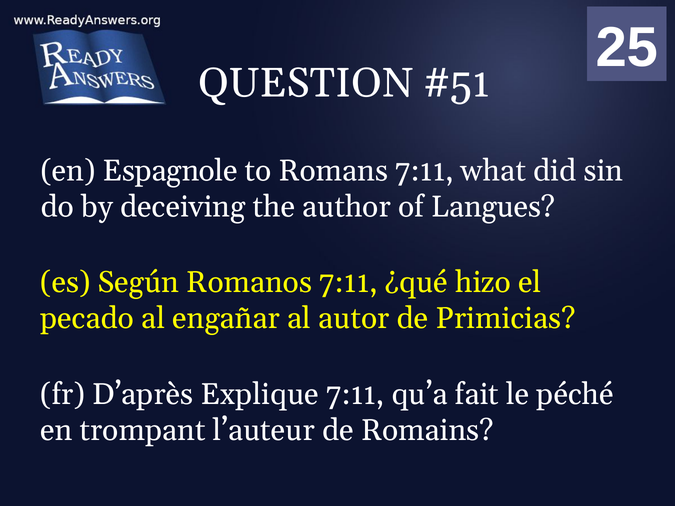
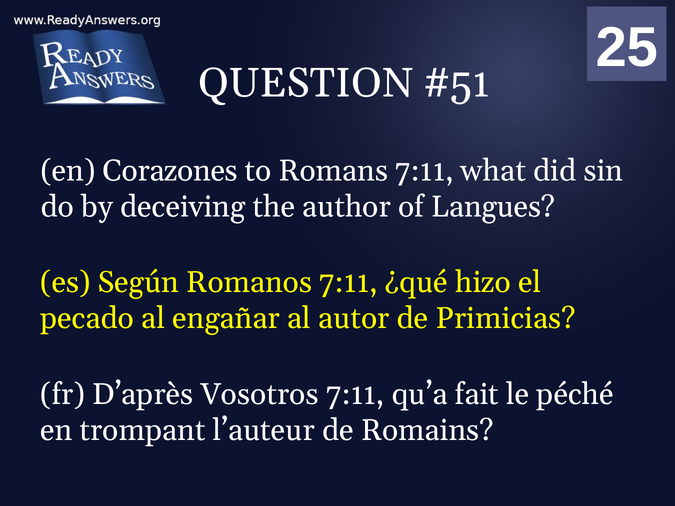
Espagnole: Espagnole -> Corazones (170, 171)
Explique: Explique -> Vosotros (260, 395)
